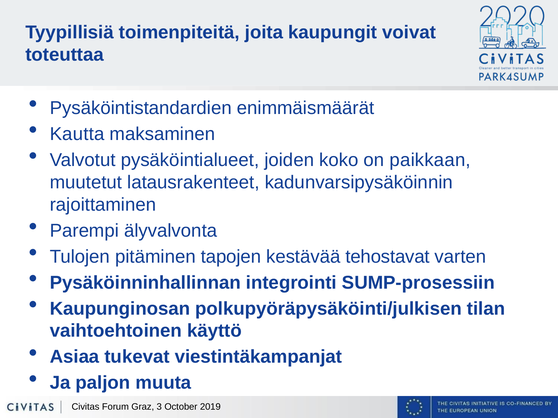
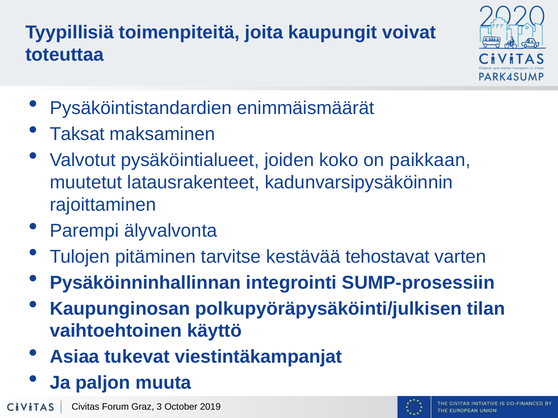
Kautta: Kautta -> Taksat (77, 134)
tapojen: tapojen -> tarvitse (231, 257)
